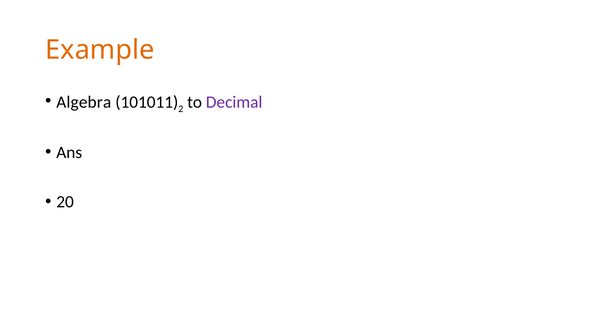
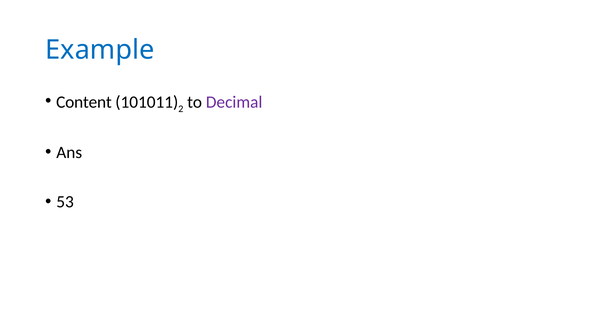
Example colour: orange -> blue (100, 50)
Algebra: Algebra -> Content (84, 102)
20: 20 -> 53 (65, 202)
